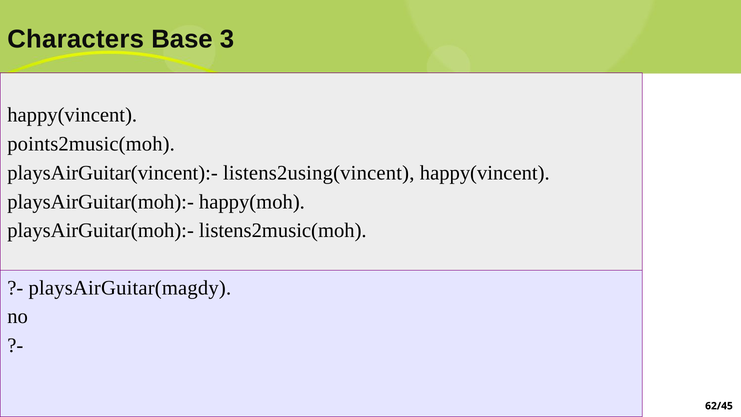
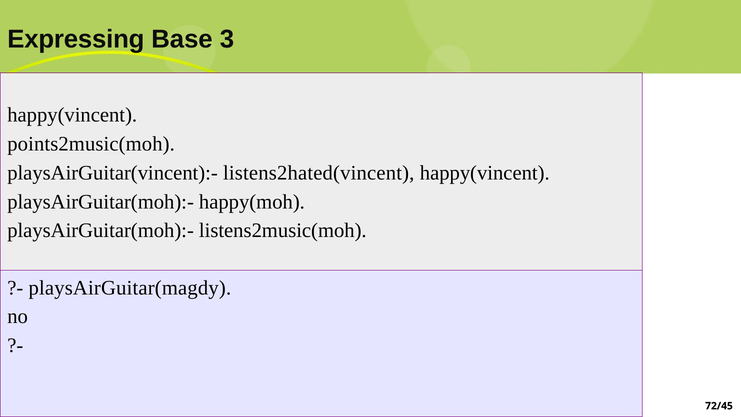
Characters: Characters -> Expressing (76, 39)
listens2using(vincent: listens2using(vincent -> listens2hated(vincent (319, 173)
62/45: 62/45 -> 72/45 (719, 406)
